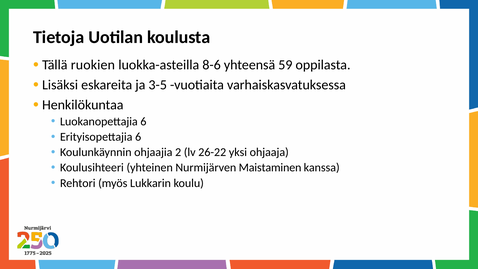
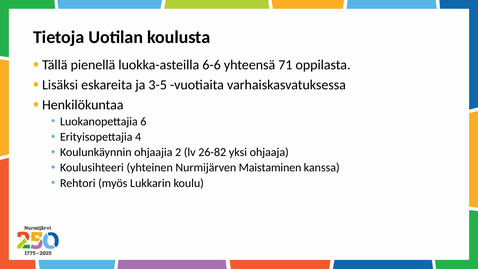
ruokien: ruokien -> pienellä (93, 65)
8-6: 8-6 -> 6-6 (212, 65)
59: 59 -> 71 (285, 65)
Erityisopettajia 6: 6 -> 4 (138, 137)
26-22: 26-22 -> 26-82 (212, 152)
